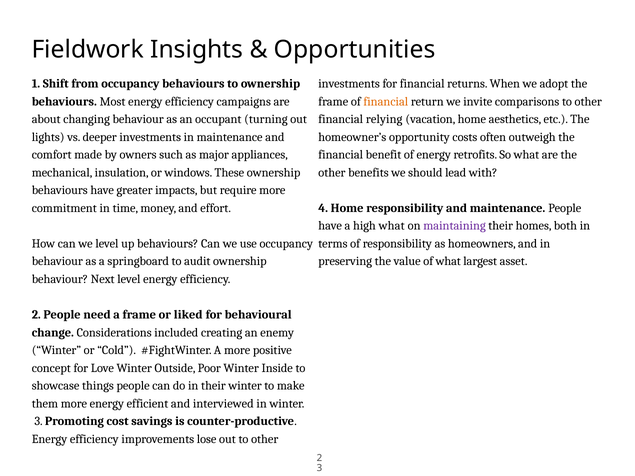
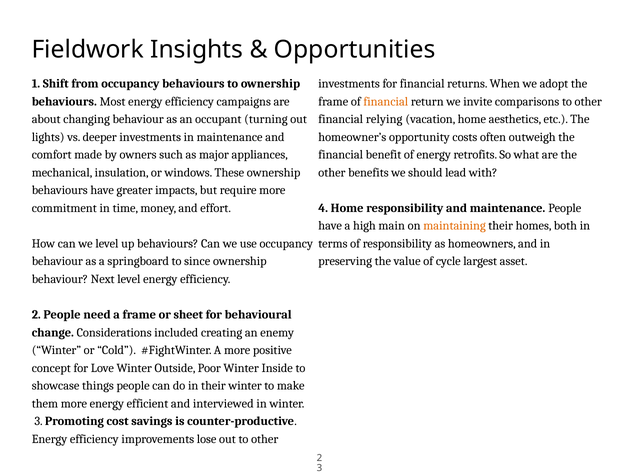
high what: what -> main (392, 226)
maintaining colour: purple -> orange (454, 226)
audit: audit -> since (197, 262)
of what: what -> cycle (448, 262)
liked: liked -> sheet (188, 315)
